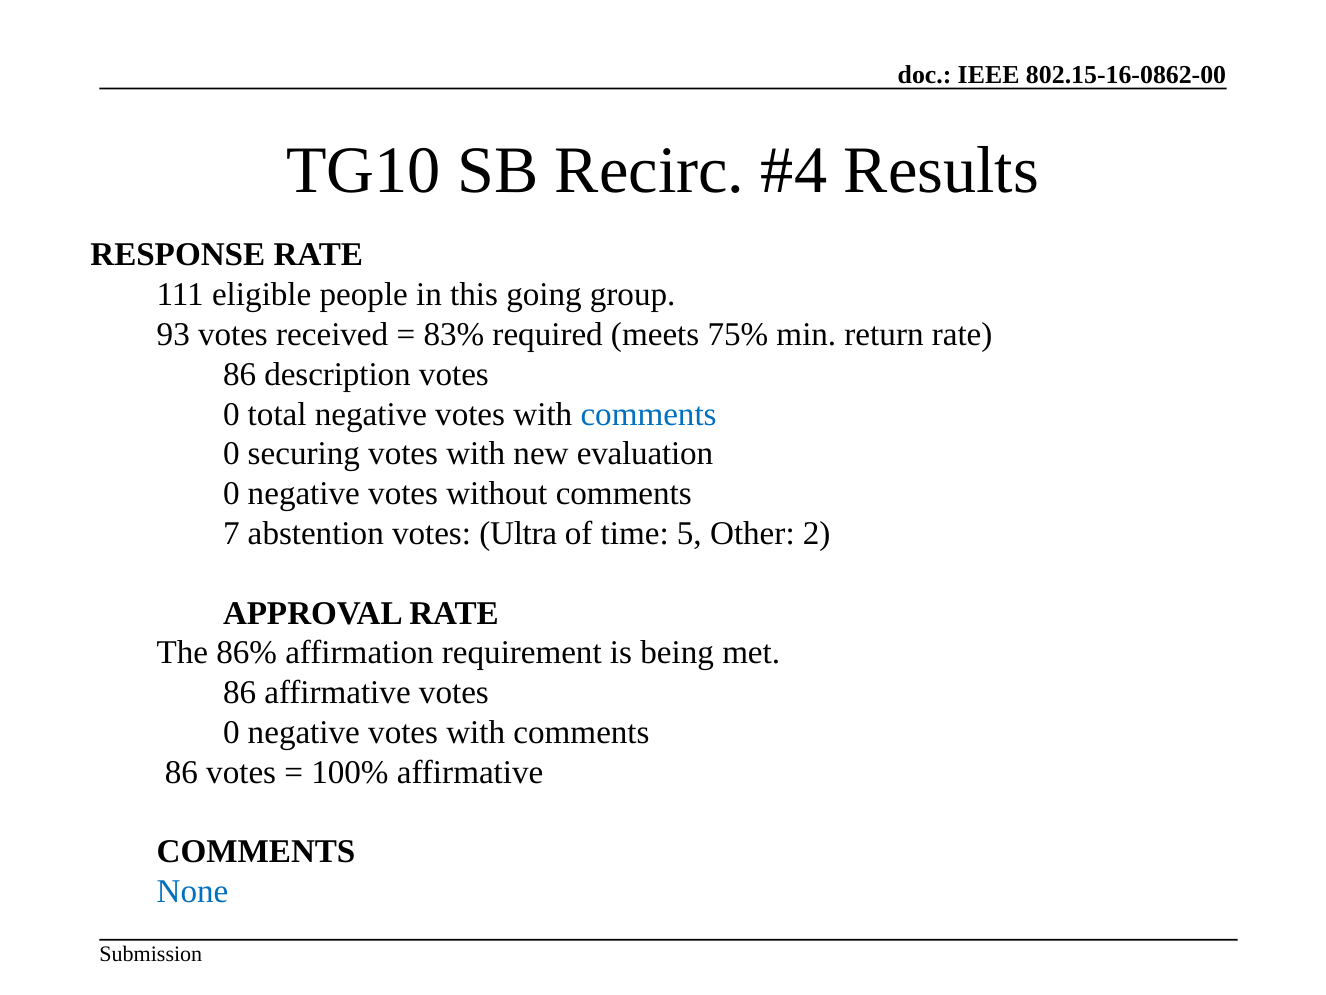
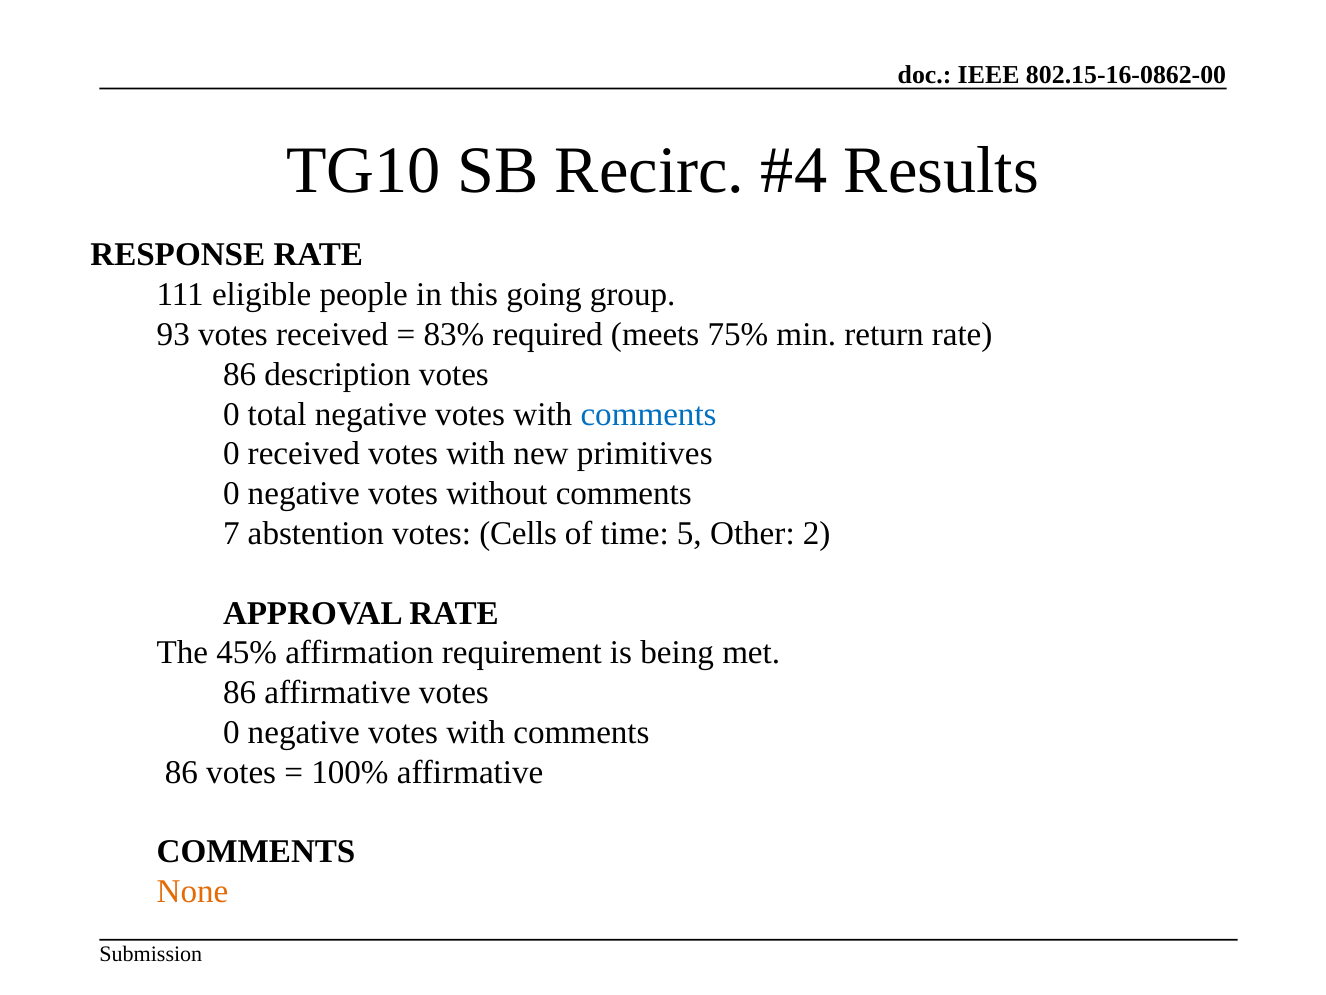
0 securing: securing -> received (304, 454)
evaluation: evaluation -> primitives (645, 454)
Ultra: Ultra -> Cells (518, 533)
86%: 86% -> 45% (247, 653)
None colour: blue -> orange (193, 891)
